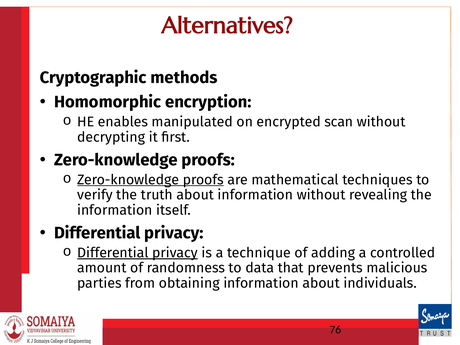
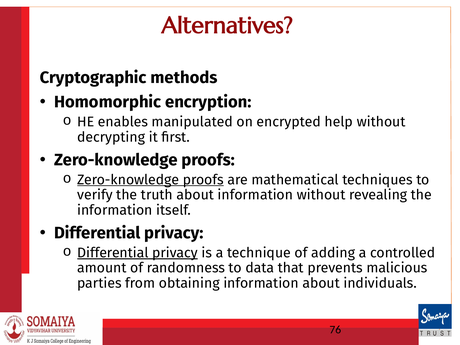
scan: scan -> help (339, 122)
